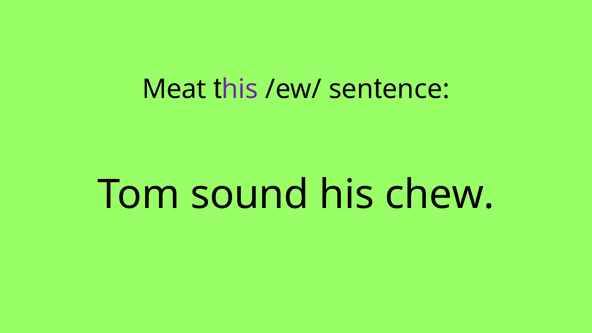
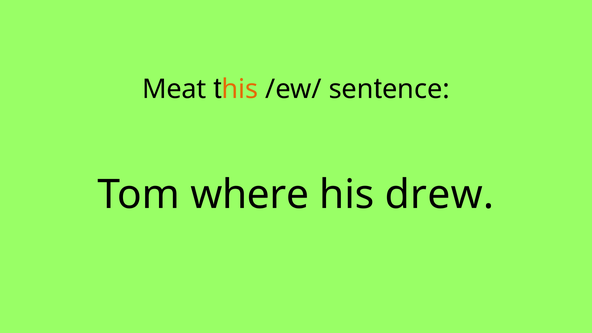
his colour: purple -> orange (240, 89)
sound: sound -> where (250, 195)
chew: chew -> drew (439, 195)
